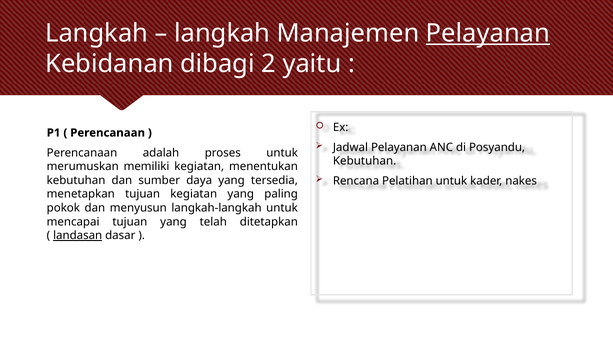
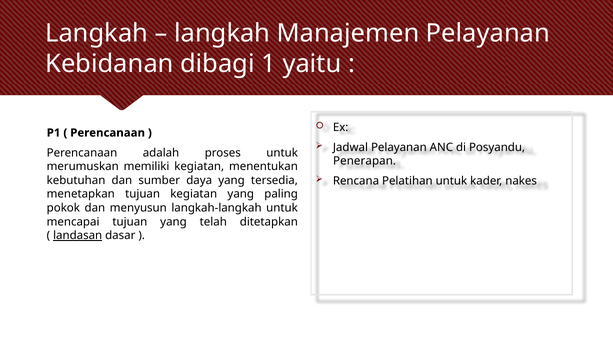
Pelayanan underline: present -> none (488, 33)
2: 2 -> 1 (269, 64)
Kebutuhan: Kebutuhan -> Penerapan (365, 161)
